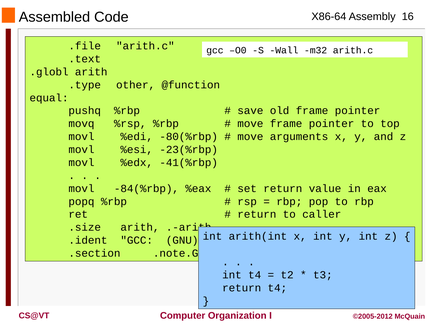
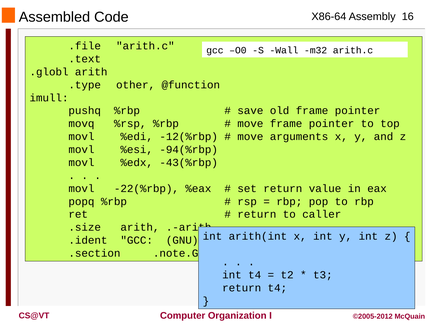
equal: equal -> imull (49, 98)
-80(%rbp: -80(%rbp -> -12(%rbp (189, 137)
-23(%rbp: -23(%rbp -> -94(%rbp (189, 150)
-41(%rbp: -41(%rbp -> -43(%rbp (189, 163)
-84(%rbp: -84(%rbp -> -22(%rbp (146, 189)
